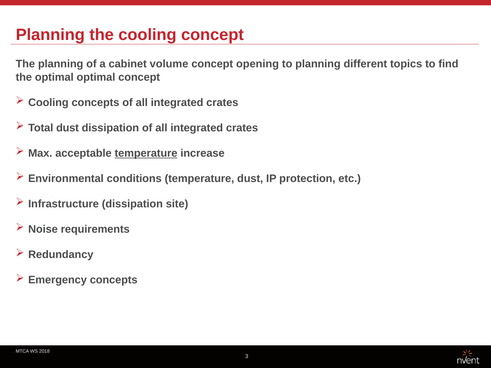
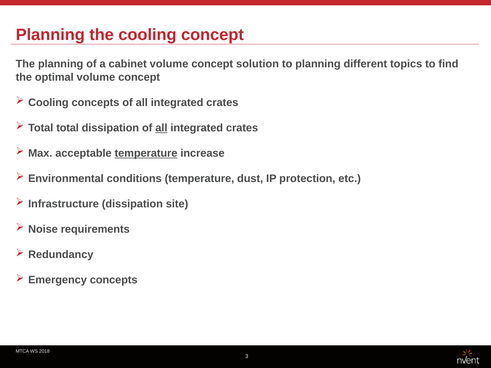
opening: opening -> solution (258, 64)
optimal optimal: optimal -> volume (96, 77)
Total dust: dust -> total (68, 128)
all underline: none -> present (161, 128)
